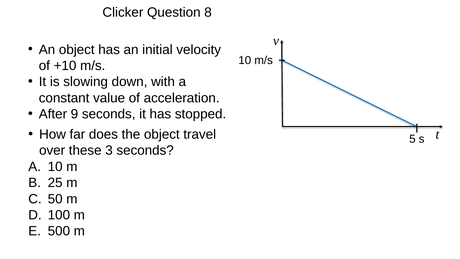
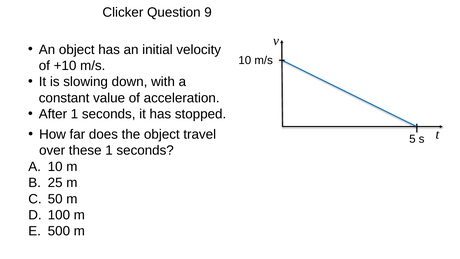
8: 8 -> 9 (208, 13)
After 9: 9 -> 1 (74, 114)
these 3: 3 -> 1 (109, 150)
